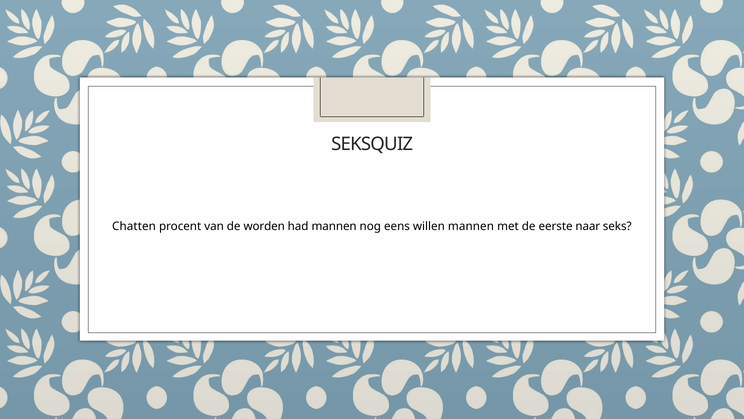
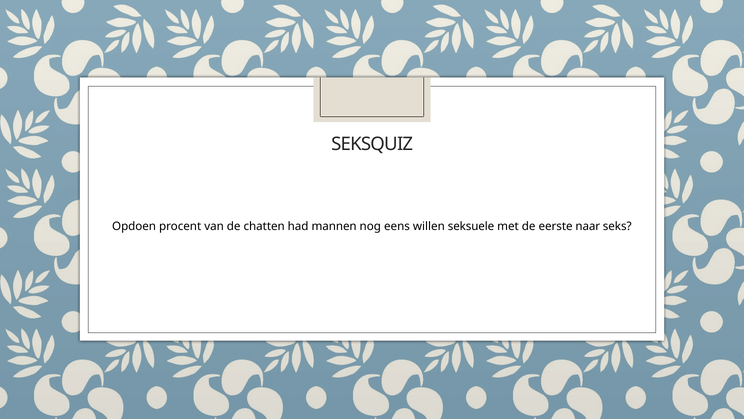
Chatten: Chatten -> Opdoen (134, 226)
worden: worden -> chatten (264, 226)
willen mannen: mannen -> seksuele (471, 226)
